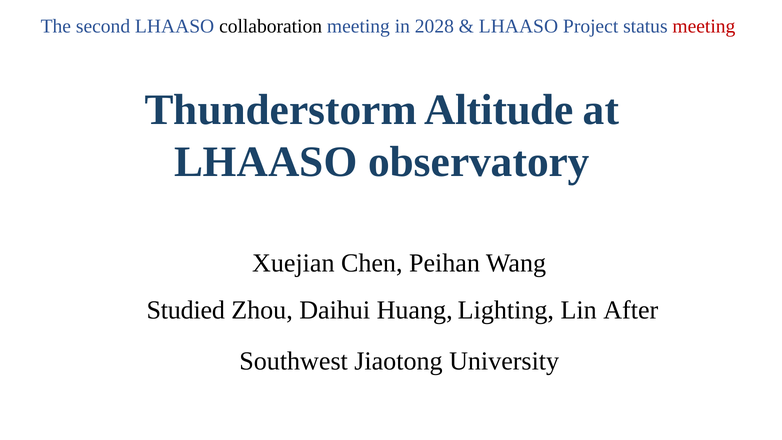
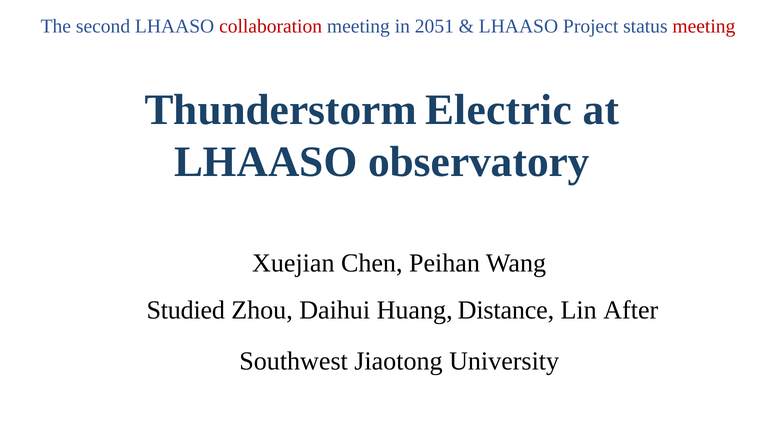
collaboration colour: black -> red (271, 26)
2028: 2028 -> 2051 (434, 26)
Altitude: Altitude -> Electric (499, 110)
Lighting: Lighting -> Distance (506, 310)
